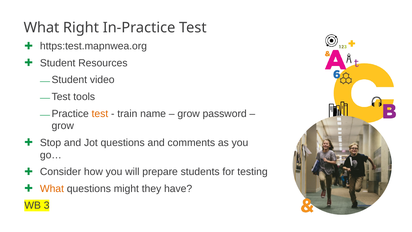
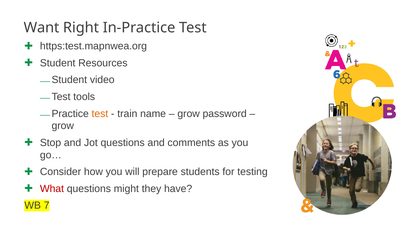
What: What -> Want (41, 28)
What colour: orange -> red (52, 189)
3: 3 -> 7 (47, 205)
